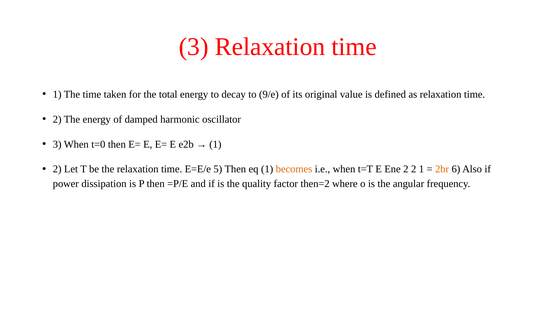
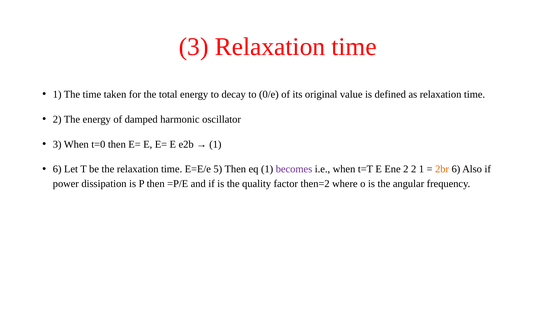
9/e: 9/e -> 0/e (269, 94)
2: 2 -> 6 (57, 169)
becomes colour: orange -> purple (294, 169)
